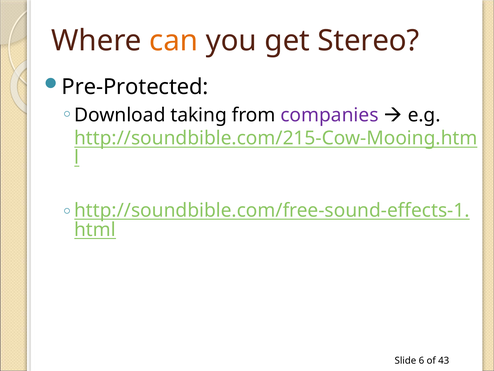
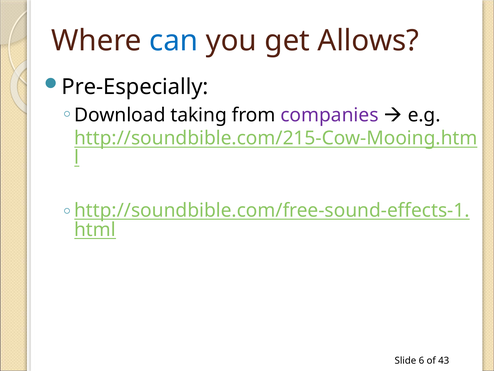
can colour: orange -> blue (174, 41)
Stereo: Stereo -> Allows (368, 41)
Pre-Protected: Pre-Protected -> Pre-Especially (135, 87)
